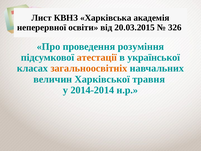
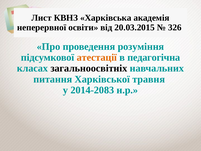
української: української -> педагогічна (154, 57)
загальноосвітніх colour: orange -> black (89, 68)
величин: величин -> питання (53, 79)
2014-2014: 2014-2014 -> 2014-2083 (92, 90)
